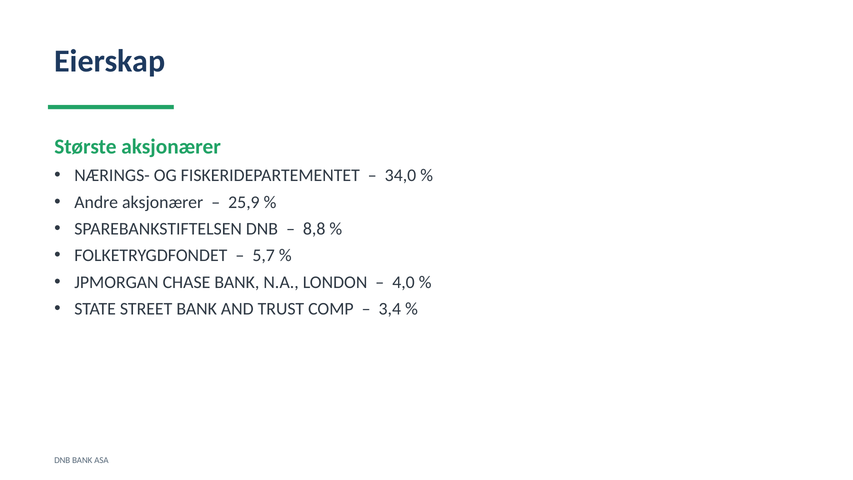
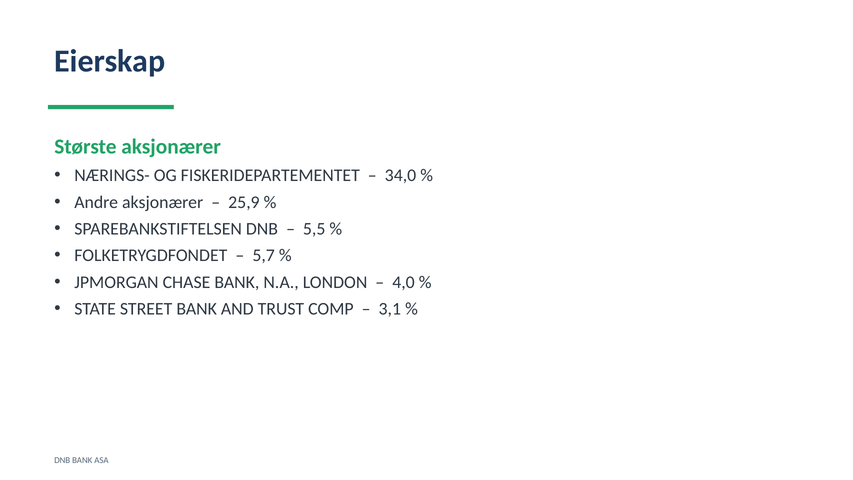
8,8: 8,8 -> 5,5 (314, 229)
3,4: 3,4 -> 3,1 (390, 309)
